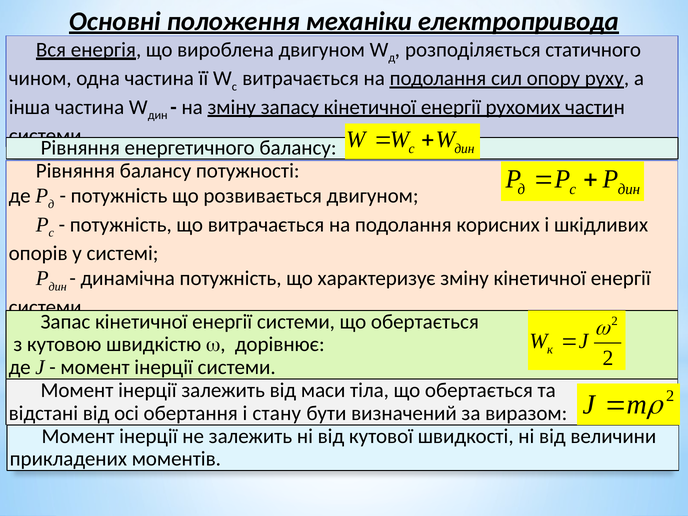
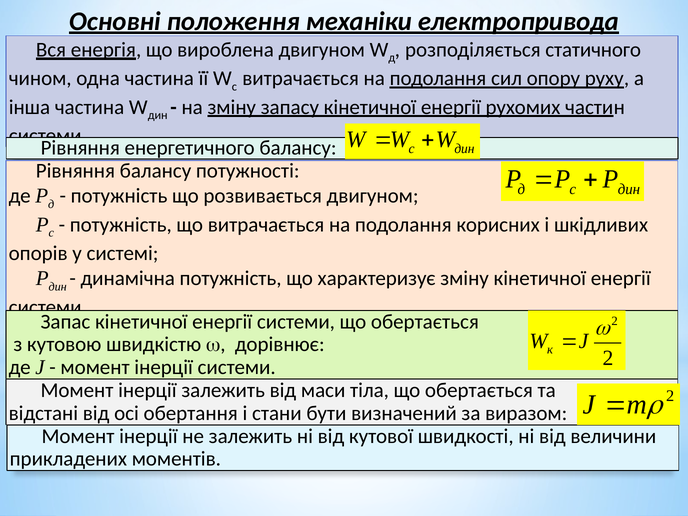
стану: стану -> стани (277, 413)
